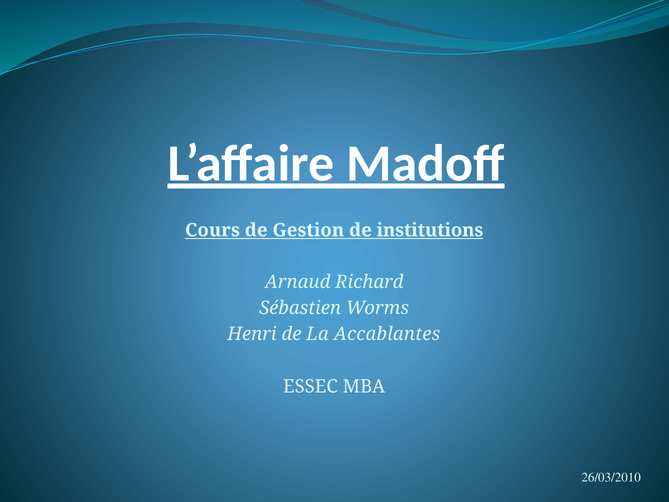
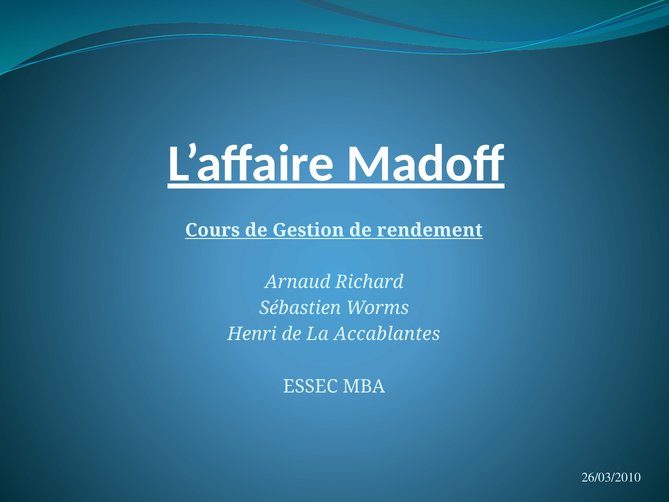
institutions: institutions -> rendement (430, 230)
